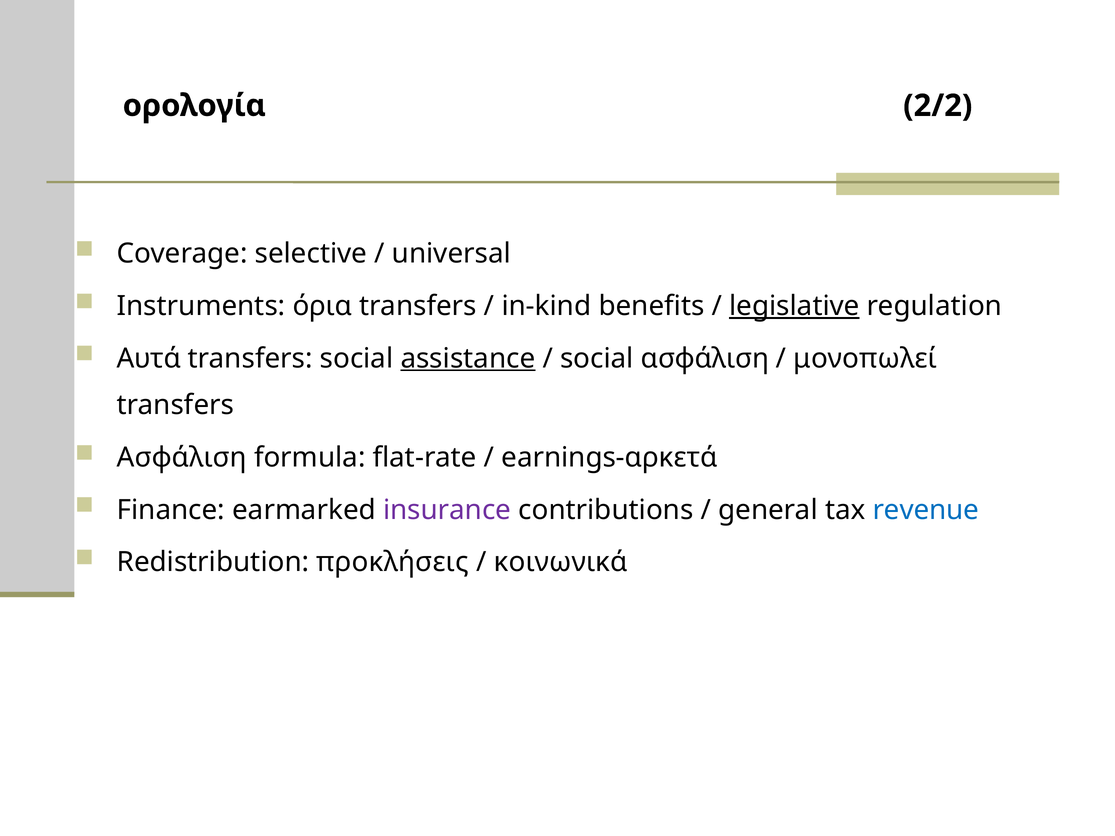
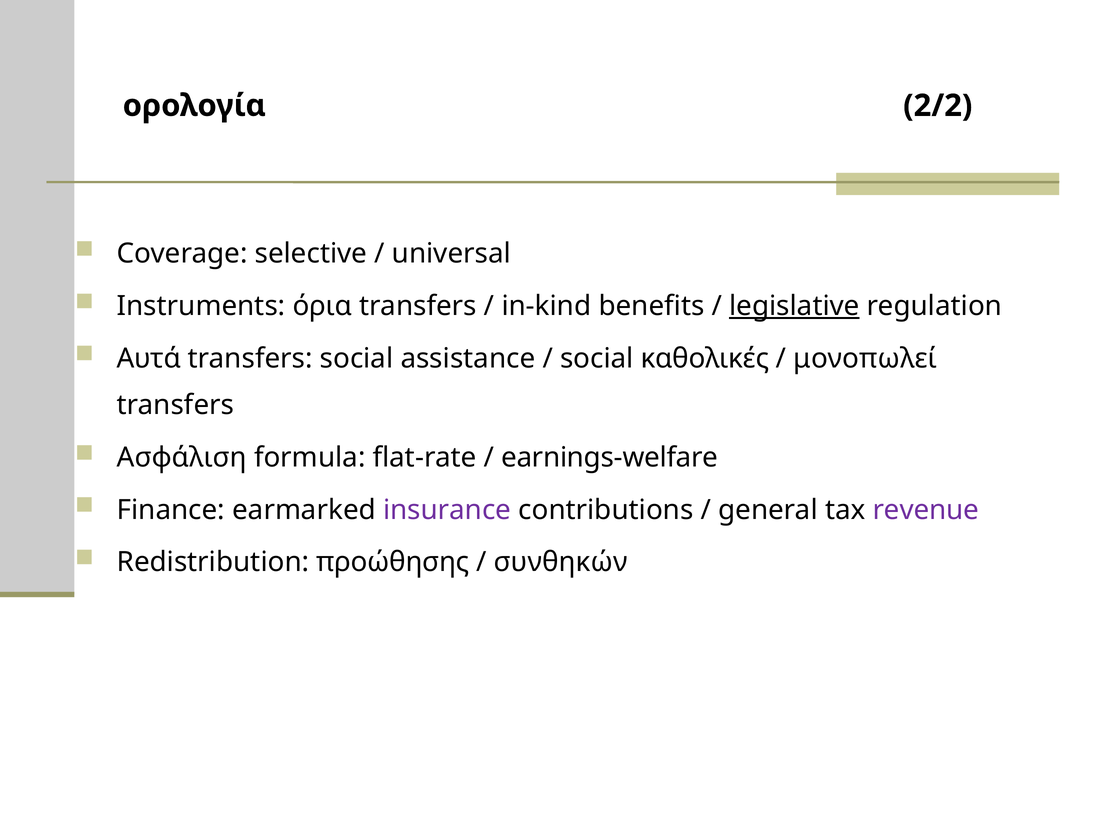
assistance underline: present -> none (468, 358)
social ασφάλιση: ασφάλιση -> καθολικές (705, 358)
earnings-αρκετά: earnings-αρκετά -> earnings-welfare (610, 458)
revenue colour: blue -> purple (926, 510)
προκλήσεις: προκλήσεις -> προώθησης (393, 562)
κοινωνικά: κοινωνικά -> συνθηκών (561, 562)
